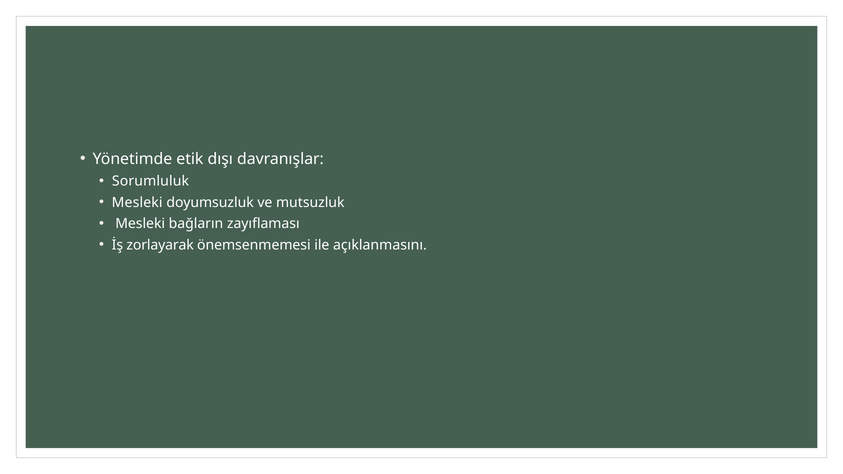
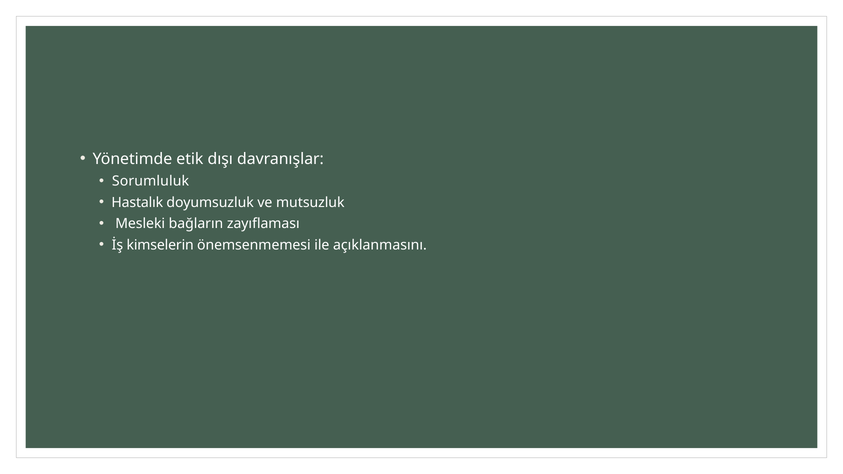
Mesleki: Mesleki -> Hastalık (137, 203)
zorlayarak: zorlayarak -> kimselerin (160, 245)
